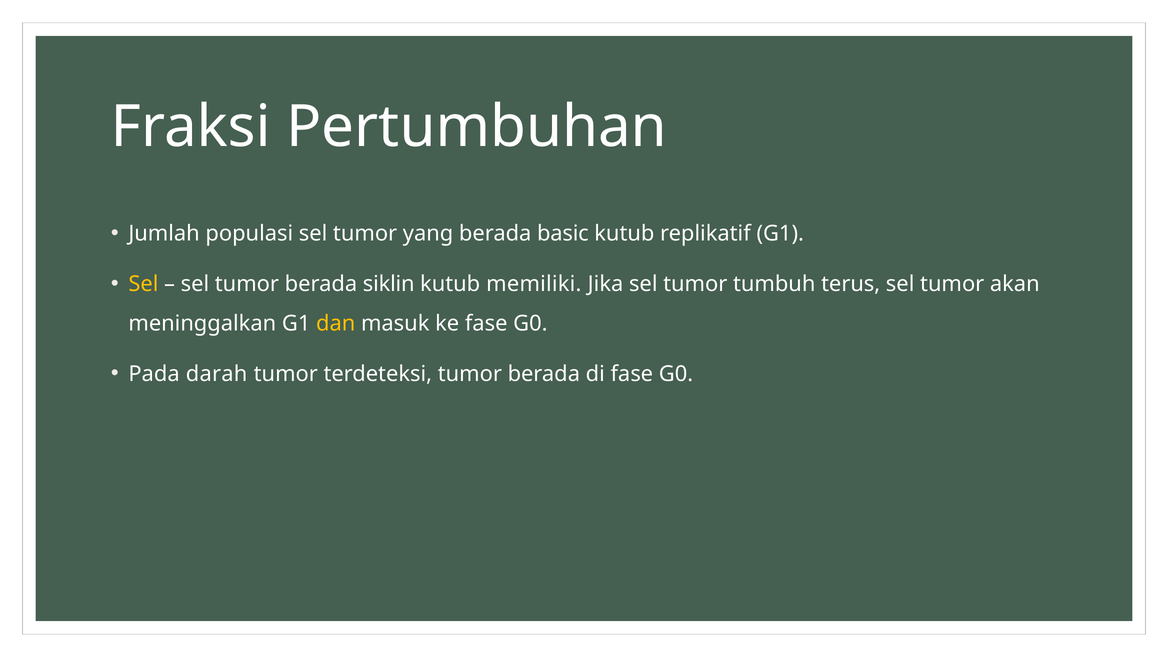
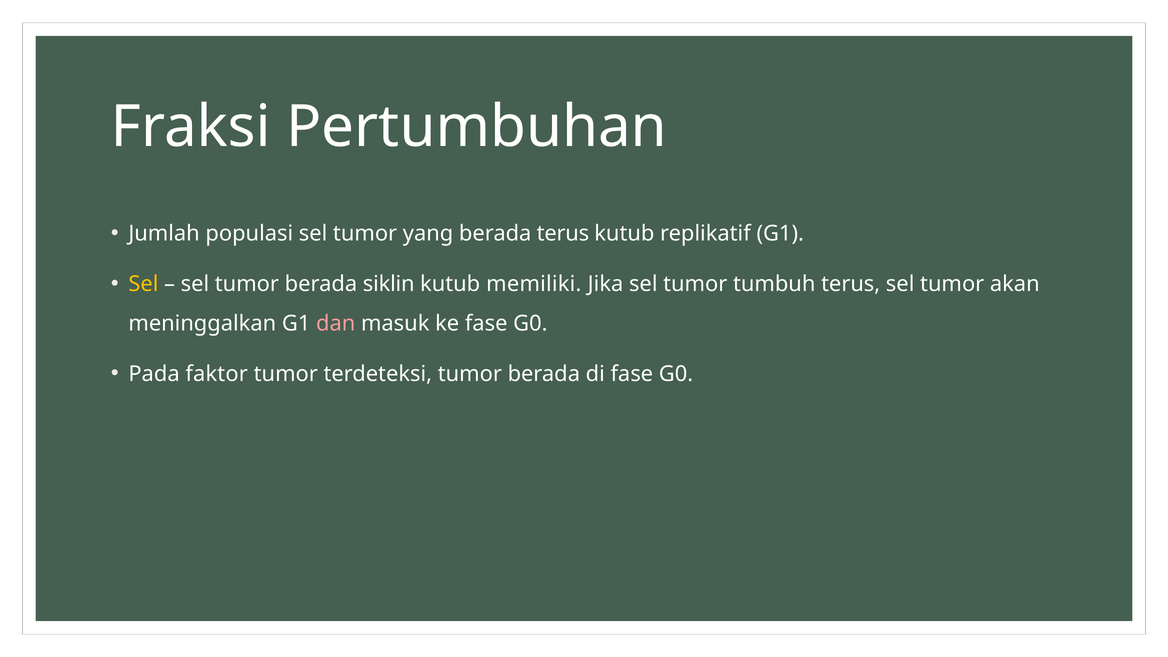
berada basic: basic -> terus (563, 234)
dan colour: yellow -> pink (336, 323)
darah: darah -> faktor (217, 374)
